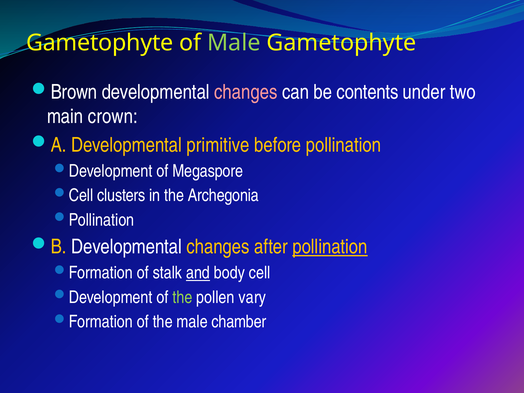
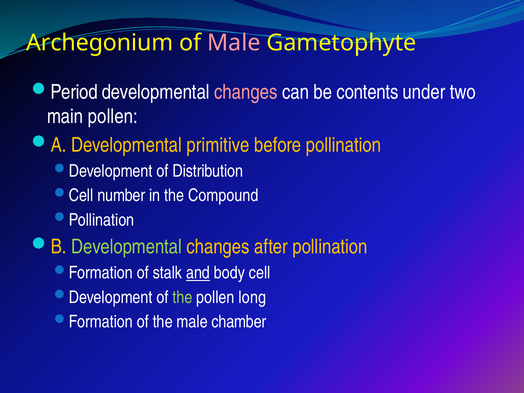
Gametophyte: Gametophyte -> Archegonium (100, 43)
Male colour: light green -> pink (234, 43)
Brown: Brown -> Period (74, 92)
main crown: crown -> pollen (113, 117)
Megaspore: Megaspore -> Distribution (208, 171)
clusters: clusters -> number (121, 195)
Archegonia: Archegonia -> Compound (223, 195)
Developmental colour: white -> light green (126, 247)
pollination underline: present -> none (330, 247)
vary: vary -> long (252, 297)
